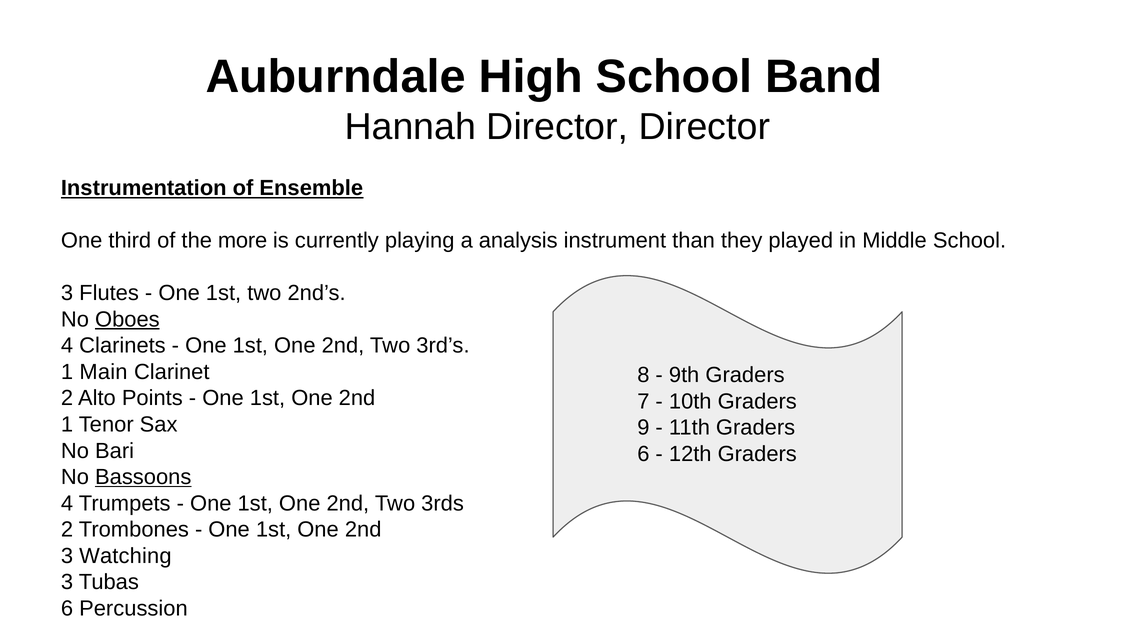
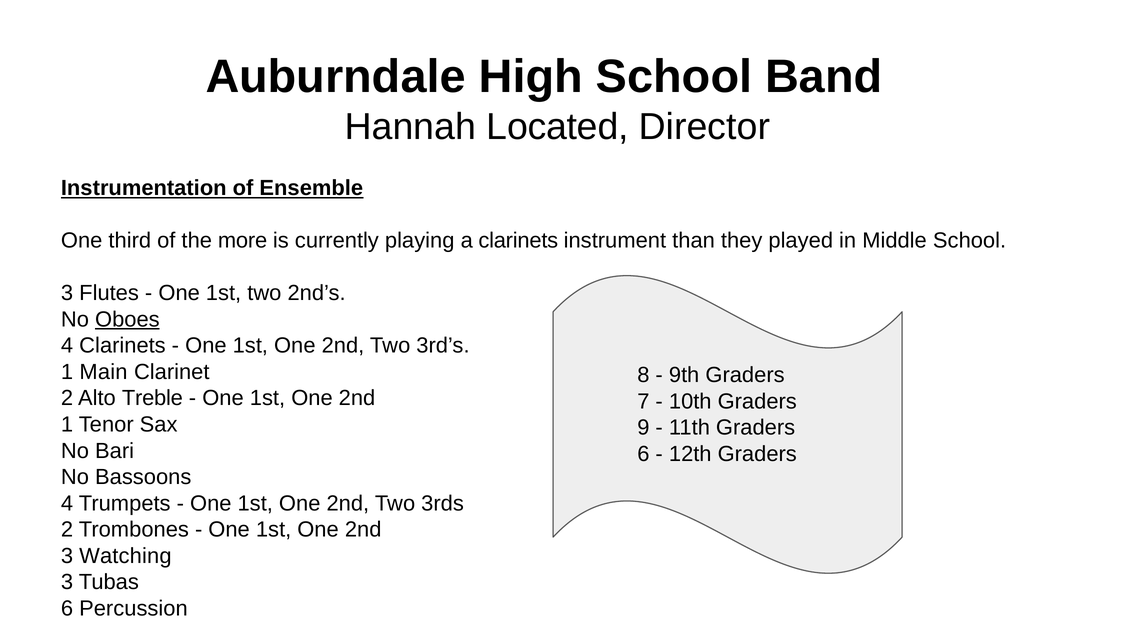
Hannah Director: Director -> Located (558, 127)
a analysis: analysis -> clarinets (518, 241)
Points: Points -> Treble (152, 398)
Bassoons underline: present -> none (143, 477)
